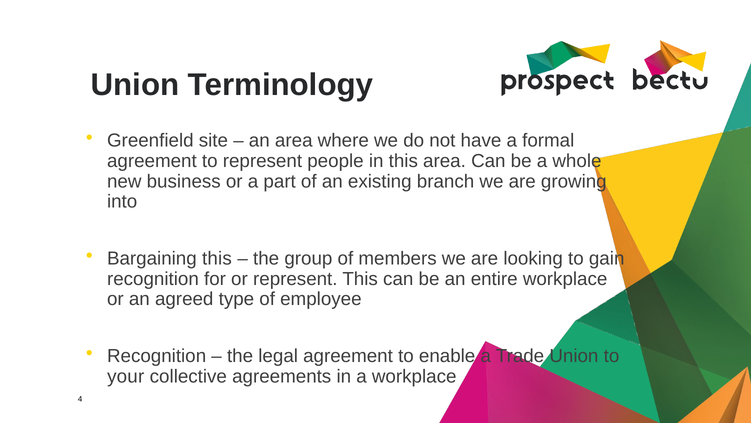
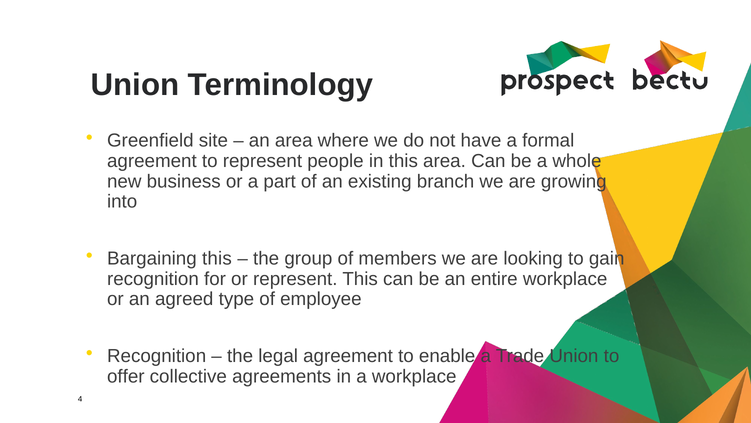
your: your -> offer (126, 376)
